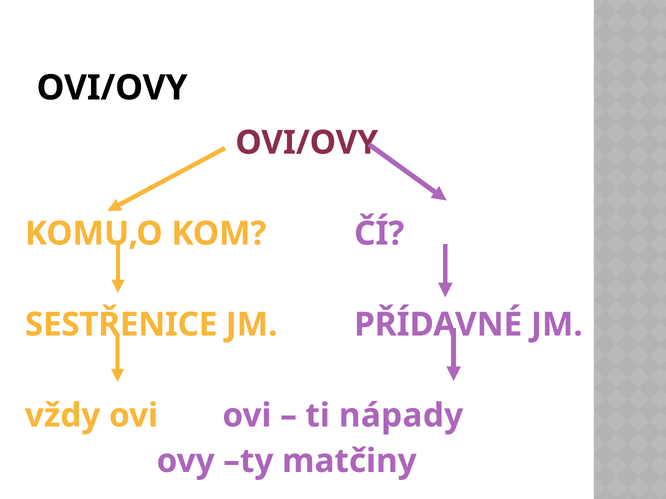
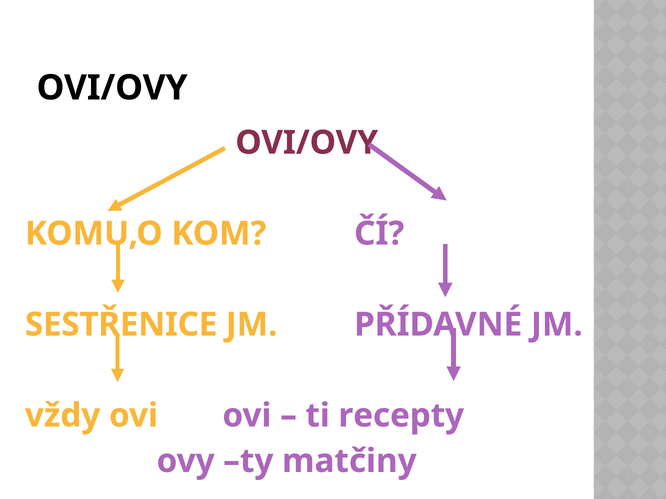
nápady: nápady -> recepty (401, 416)
